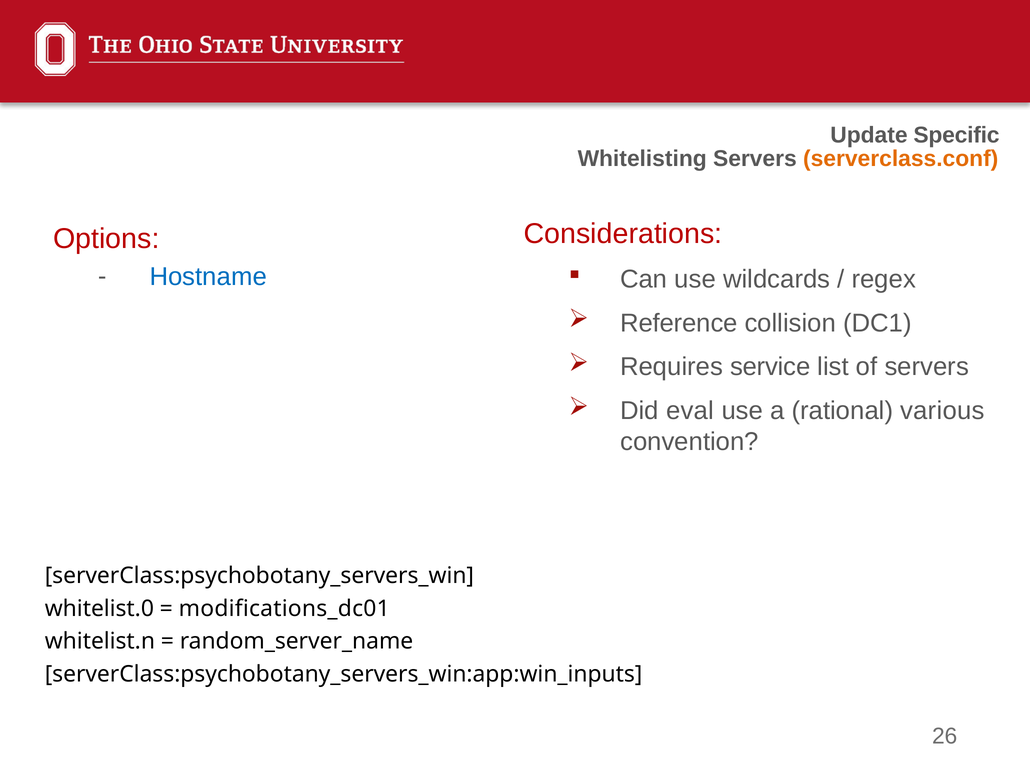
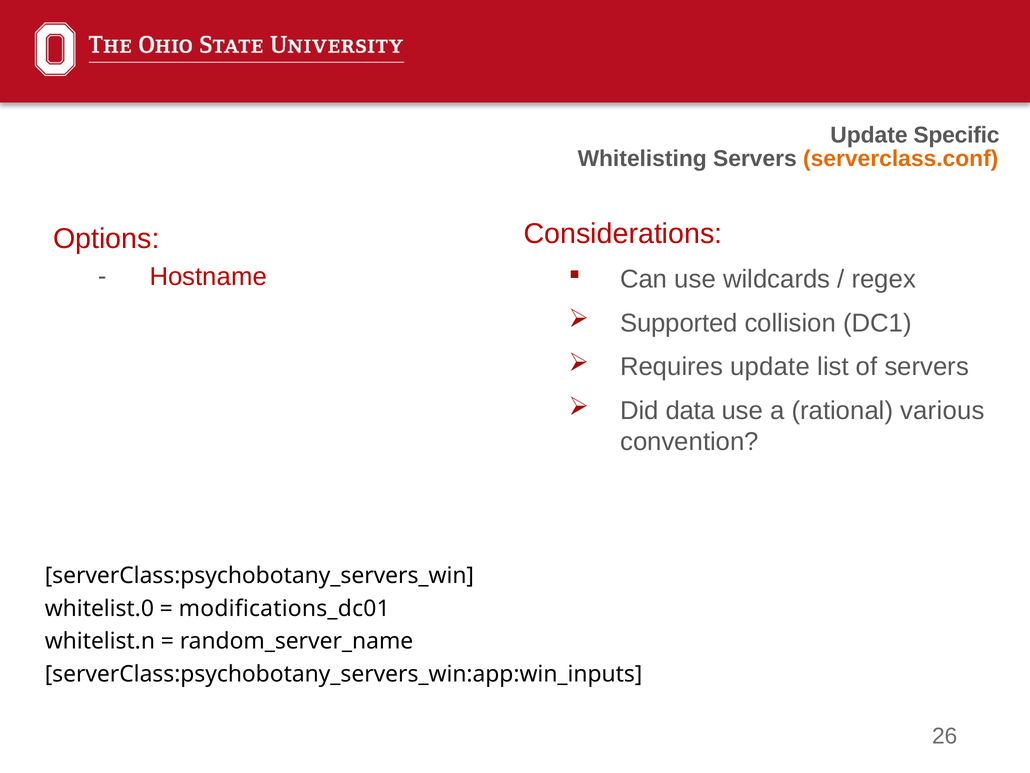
Hostname colour: blue -> red (208, 276)
Reference: Reference -> Supported (679, 323)
Requires service: service -> update (770, 367)
eval: eval -> data (690, 410)
